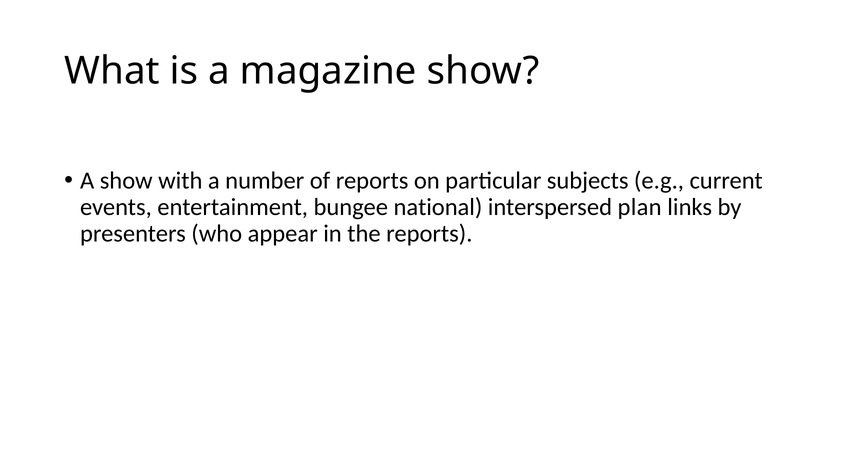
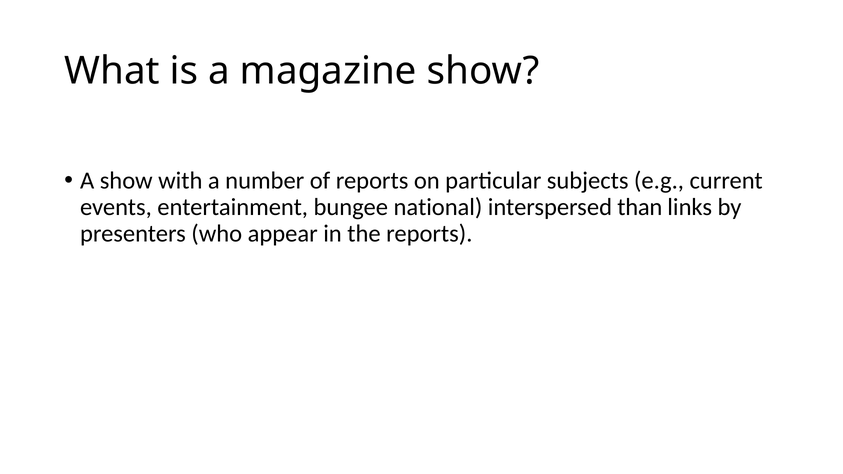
plan: plan -> than (640, 207)
